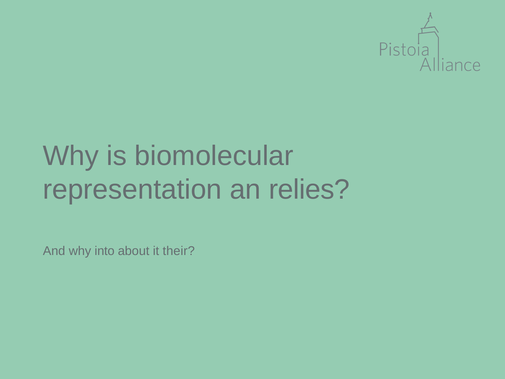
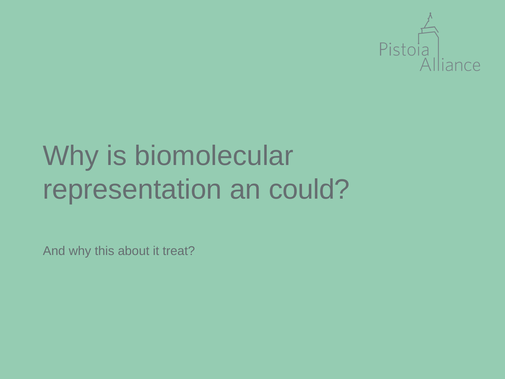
relies: relies -> could (309, 190)
into: into -> this (104, 251)
their: their -> treat (179, 251)
